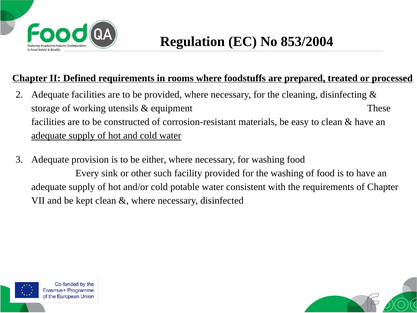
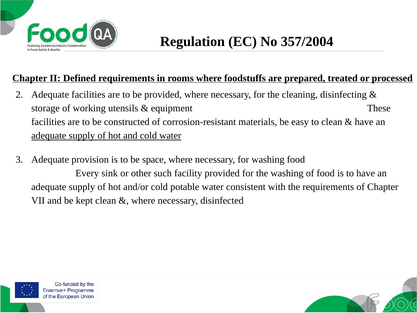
853/2004: 853/2004 -> 357/2004 (307, 42)
either: either -> space (154, 159)
